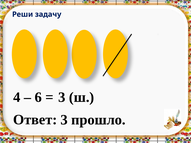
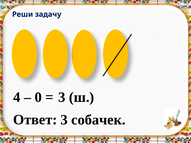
6: 6 -> 0 (38, 97)
прошло: прошло -> собачек (98, 120)
